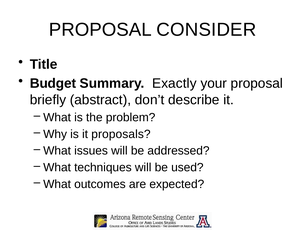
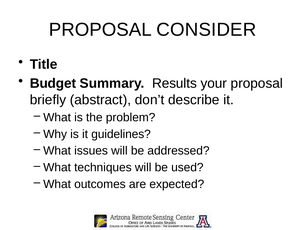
Exactly: Exactly -> Results (174, 83)
proposals: proposals -> guidelines (121, 134)
